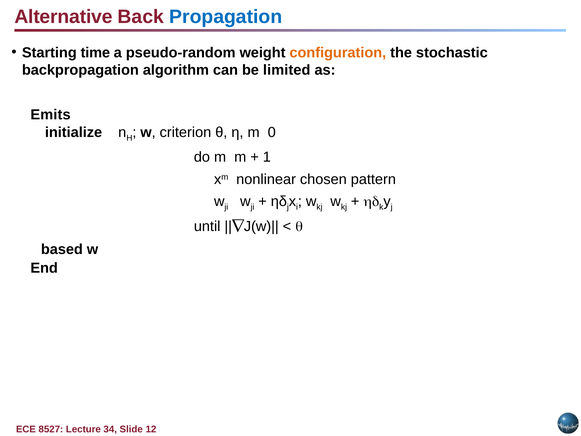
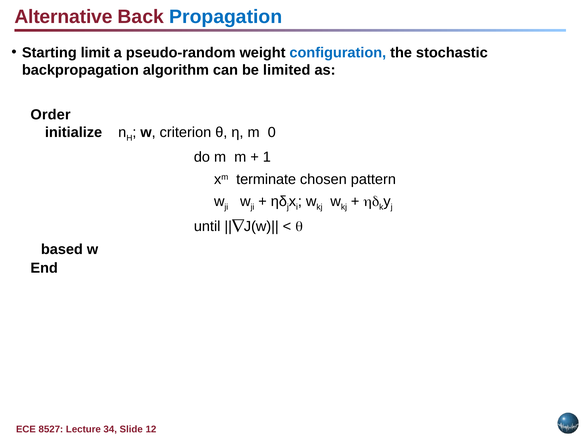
time: time -> limit (95, 53)
configuration colour: orange -> blue (338, 53)
Emits: Emits -> Order (51, 115)
nonlinear: nonlinear -> terminate (266, 179)
